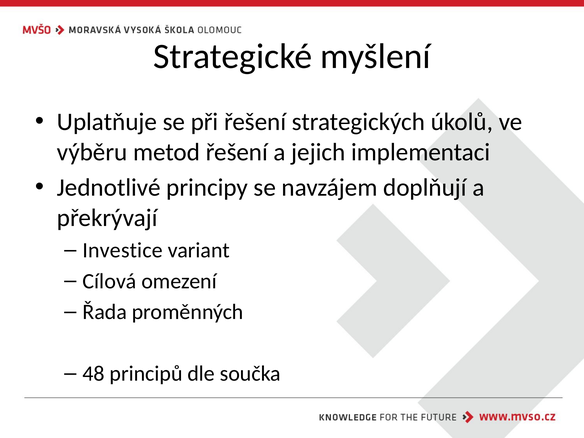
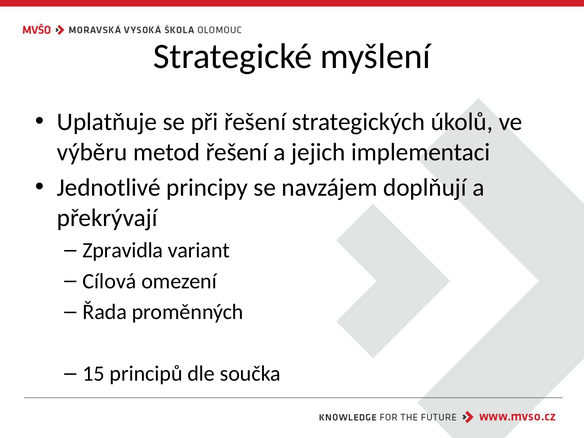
Investice: Investice -> Zpravidla (123, 250)
48: 48 -> 15 (94, 374)
